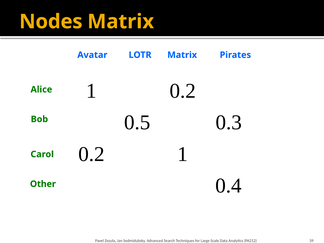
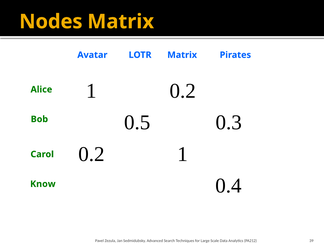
Other: Other -> Know (43, 184)
